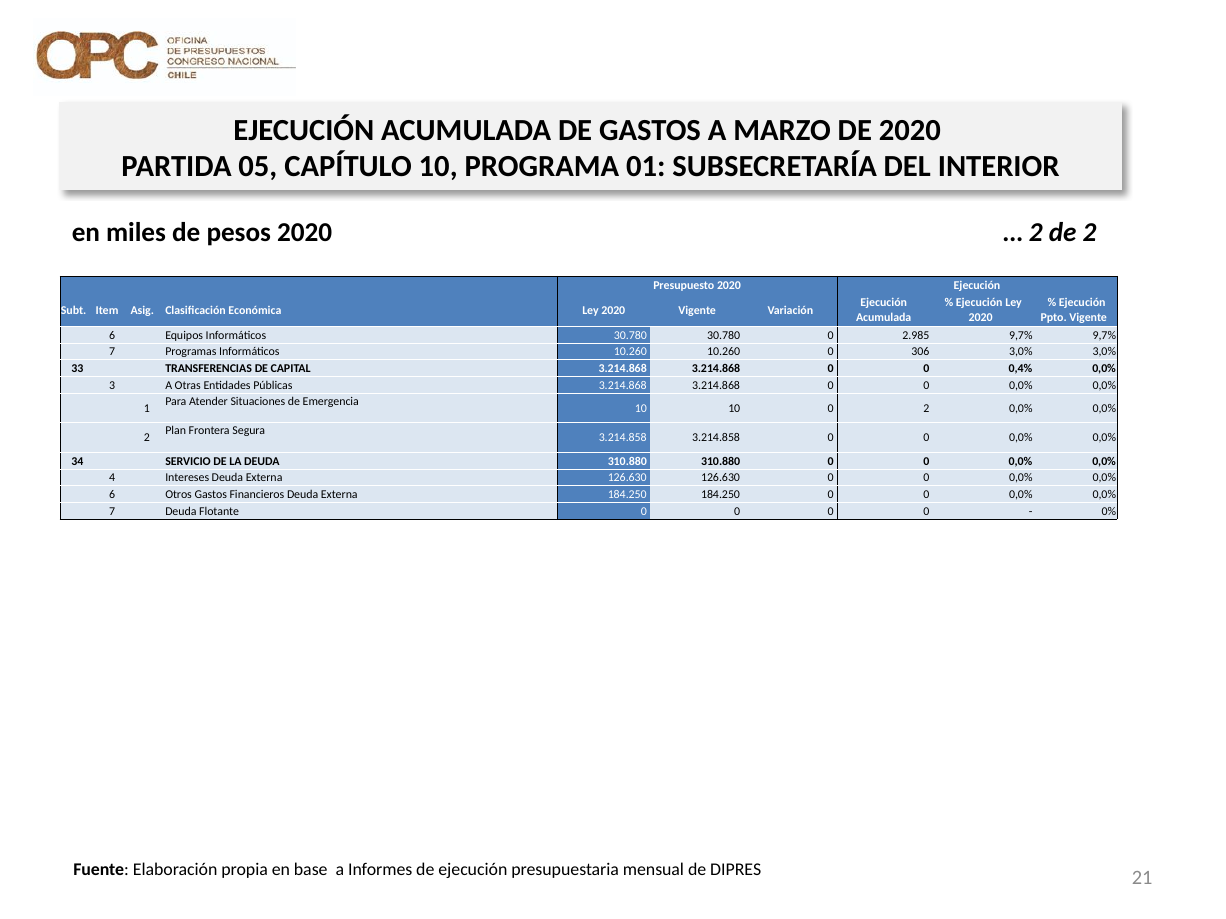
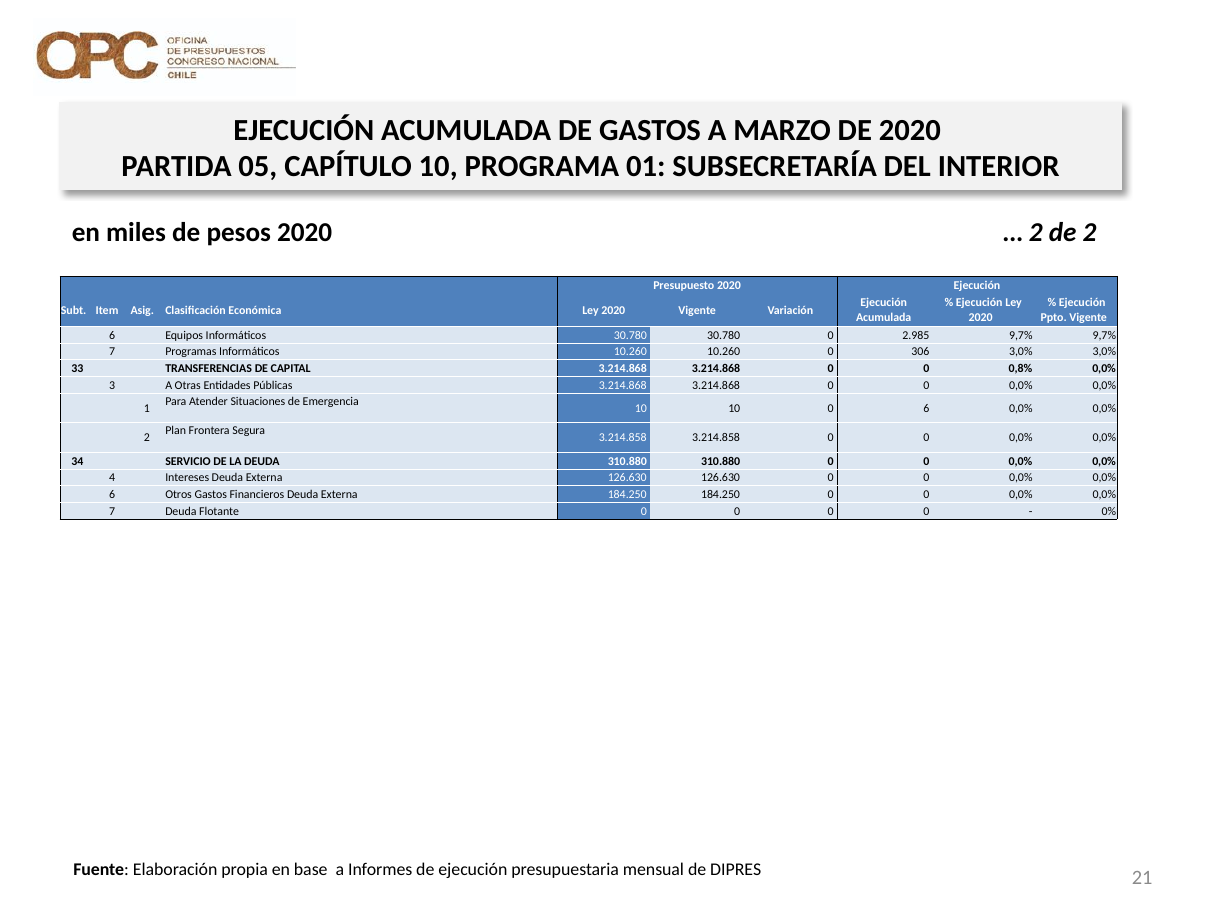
0,4%: 0,4% -> 0,8% (1021, 369)
0 2: 2 -> 6 (926, 409)
